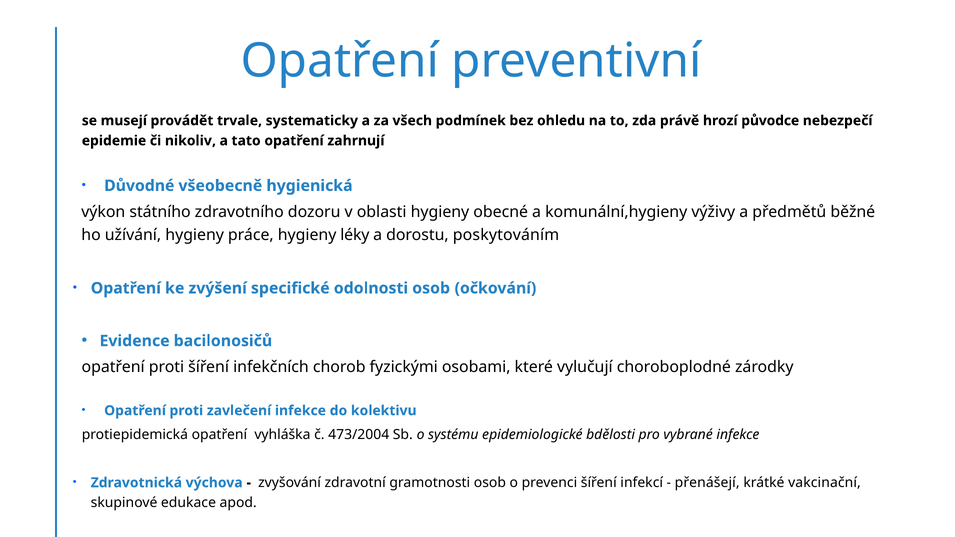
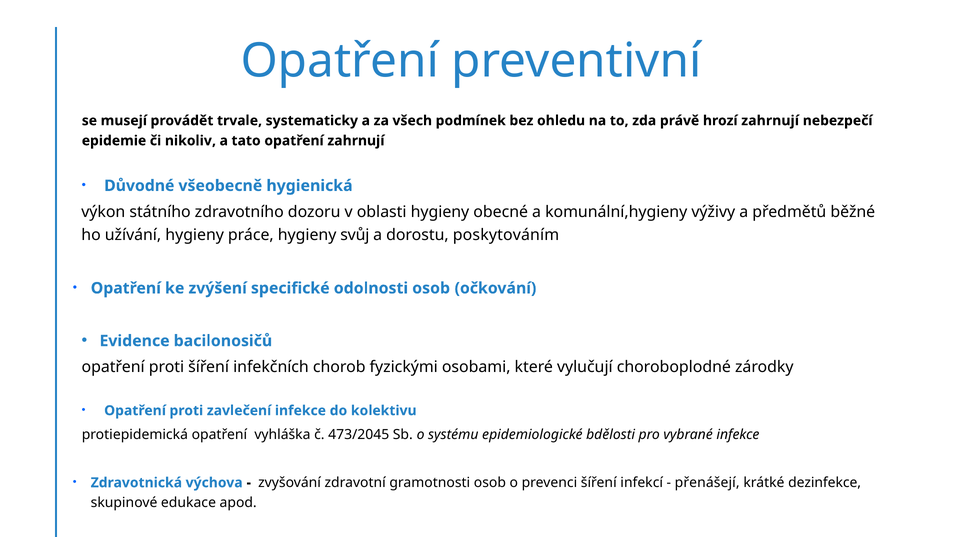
hrozí původce: původce -> zahrnují (770, 121)
léky: léky -> svůj (355, 235)
473/2004: 473/2004 -> 473/2045 (359, 435)
vakcinační: vakcinační -> dezinfekce (825, 483)
